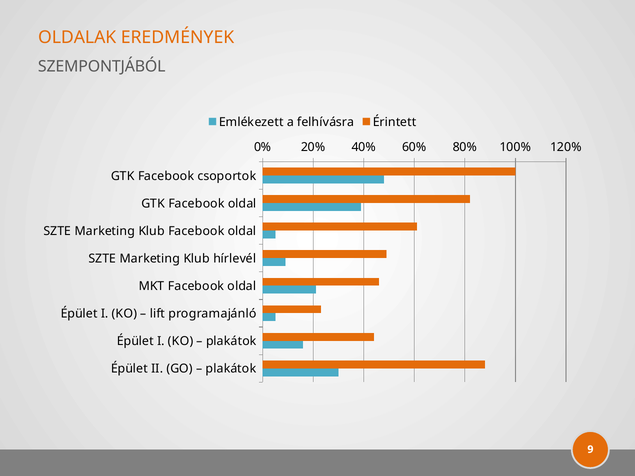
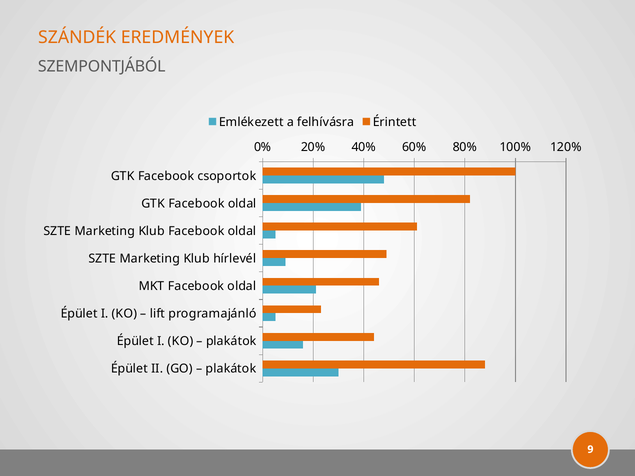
OLDALAK: OLDALAK -> SZÁNDÉK (77, 37)
